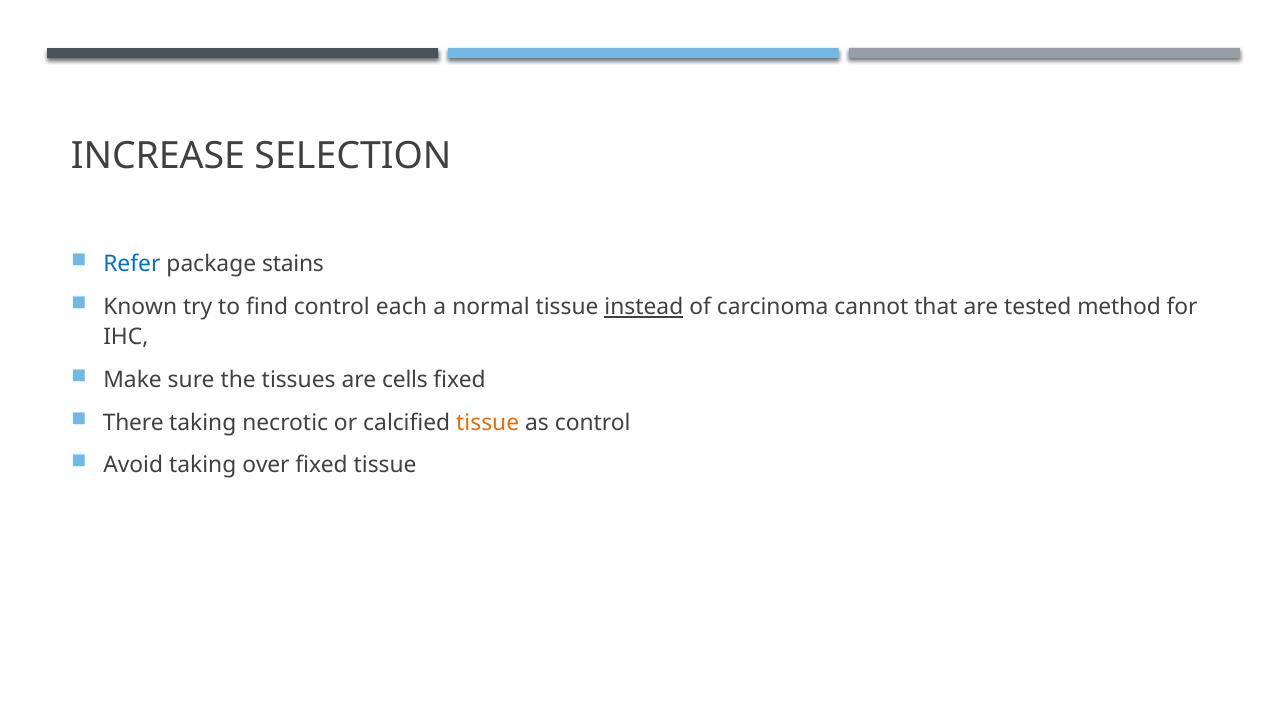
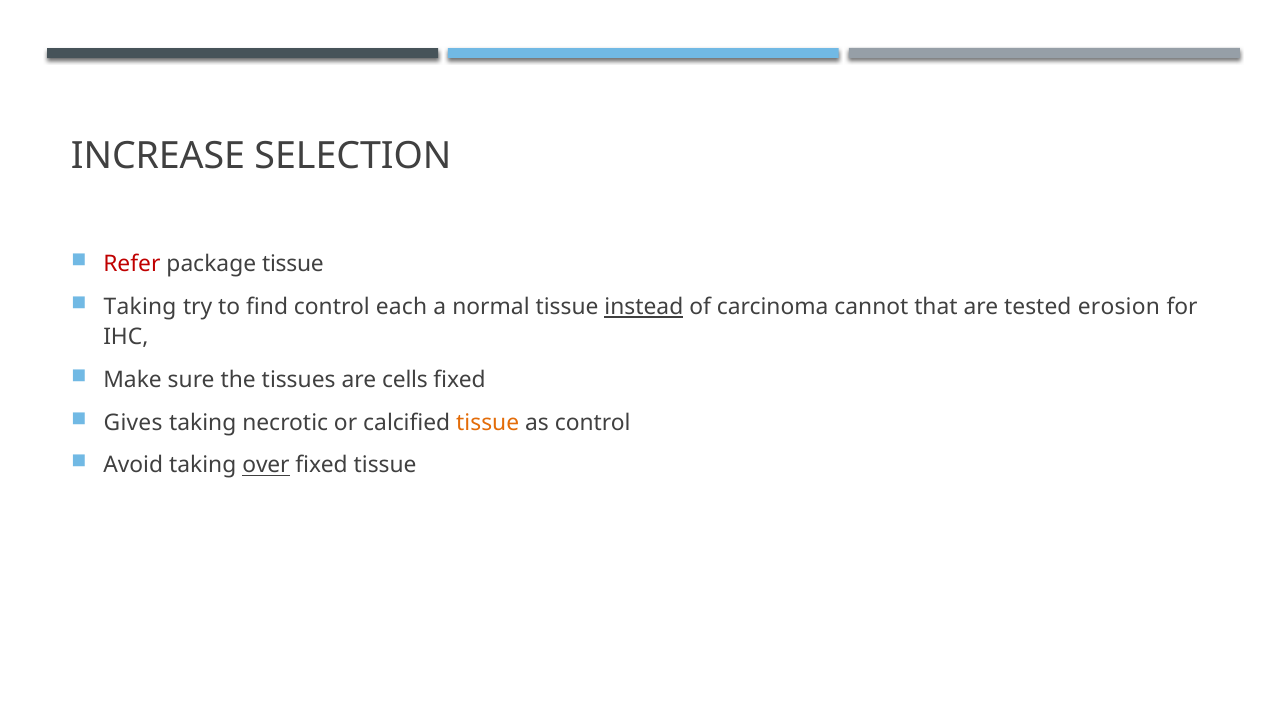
Refer colour: blue -> red (132, 264)
package stains: stains -> tissue (293, 264)
Known: Known -> Taking (140, 307)
method: method -> erosion (1119, 307)
There: There -> Gives (133, 423)
over underline: none -> present (266, 465)
